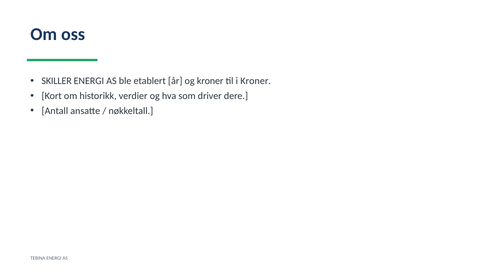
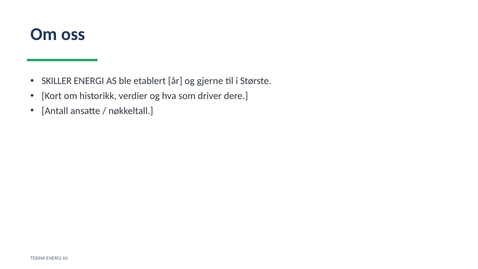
og kroner: kroner -> gjerne (210, 81)
i Kroner: Kroner -> Største (256, 81)
